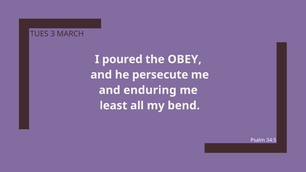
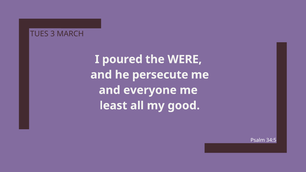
OBEY: OBEY -> WERE (185, 59)
enduring: enduring -> everyone (150, 90)
bend: bend -> good (184, 106)
